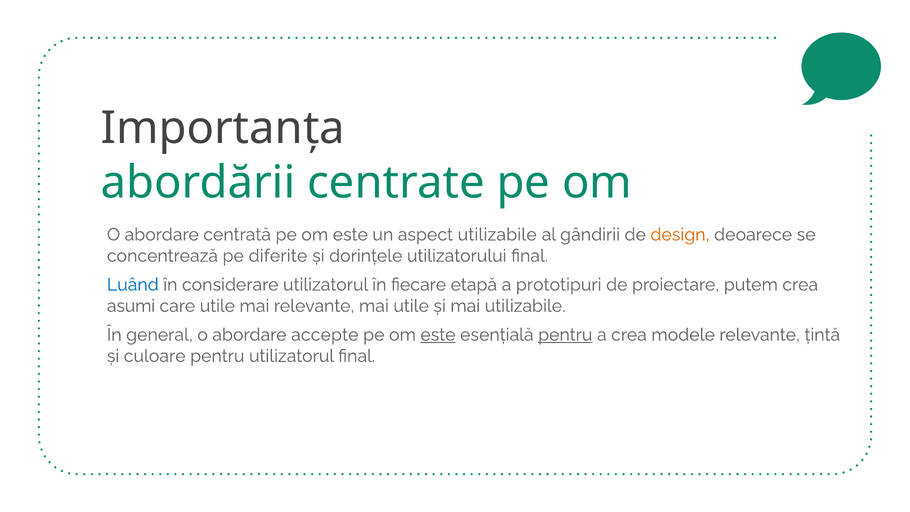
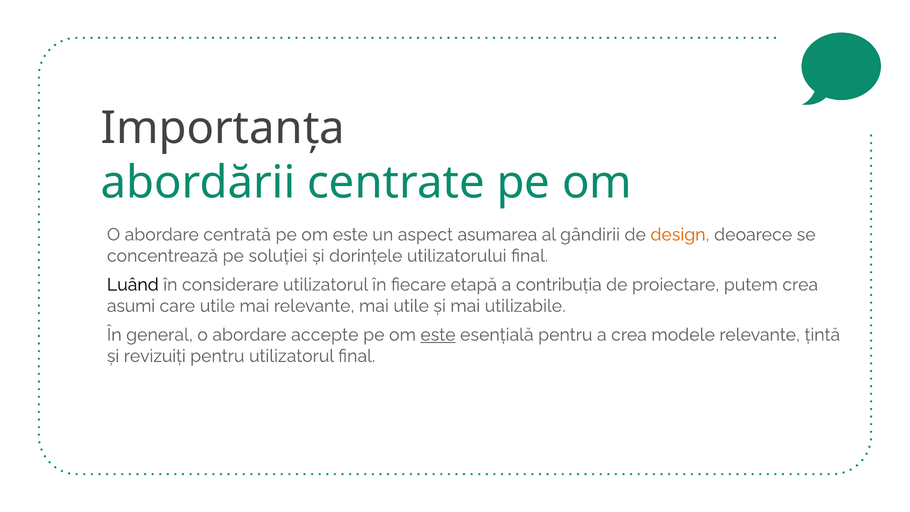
aspect utilizabile: utilizabile -> asumarea (497, 235)
diferite: diferite -> soluției (278, 256)
Luând colour: blue -> black (133, 285)
prototipuri: prototipuri -> contribuția (559, 285)
pentru underline: present -> none (565, 335)
culoare: culoare -> revizuiți (155, 356)
